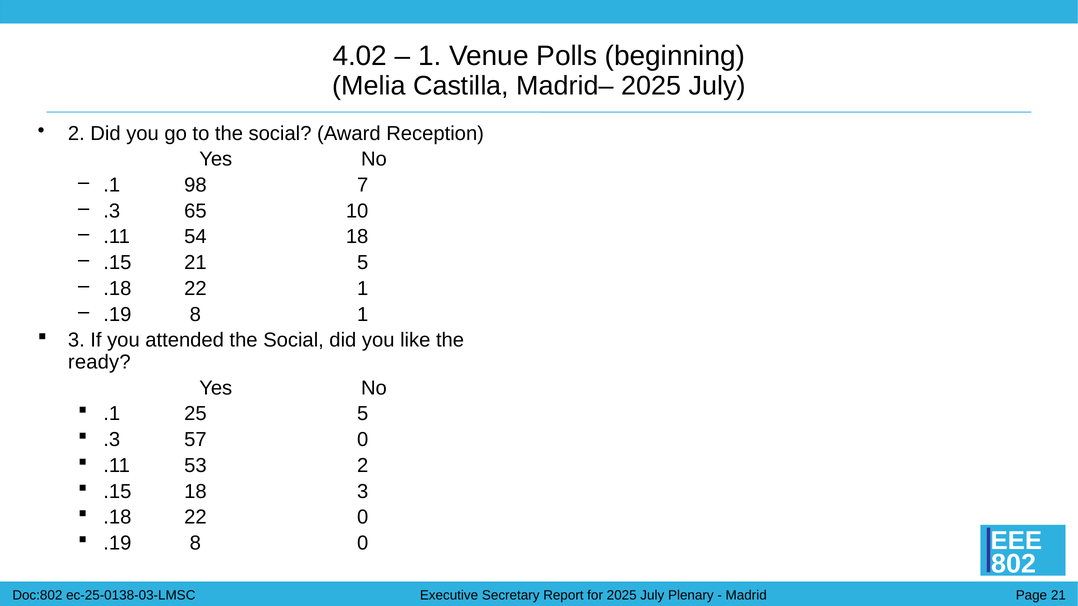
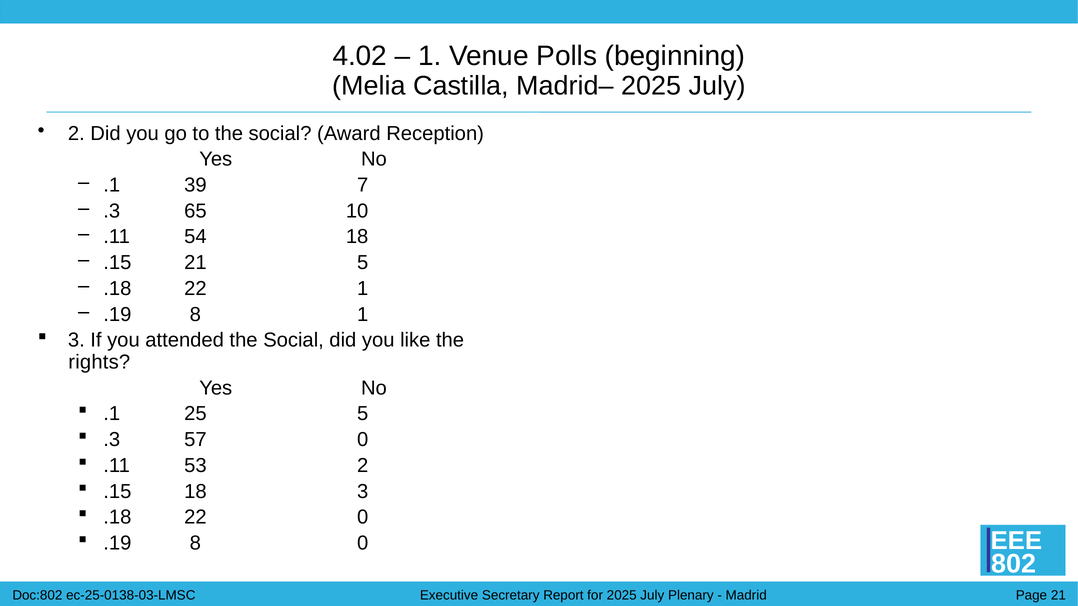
98: 98 -> 39 (195, 185)
ready: ready -> rights (99, 362)
